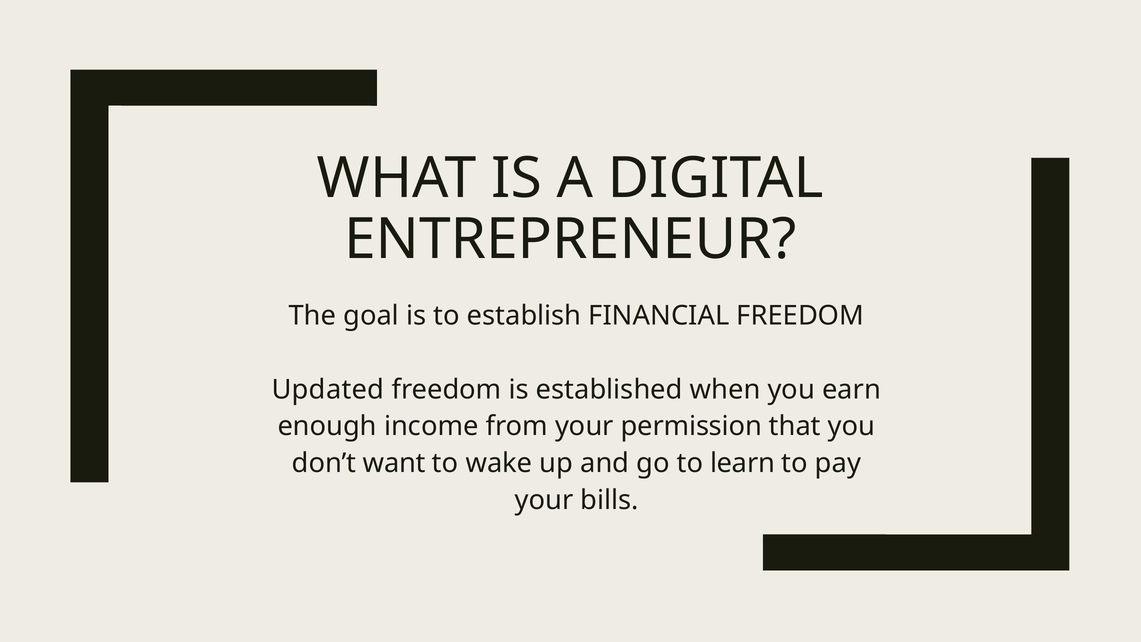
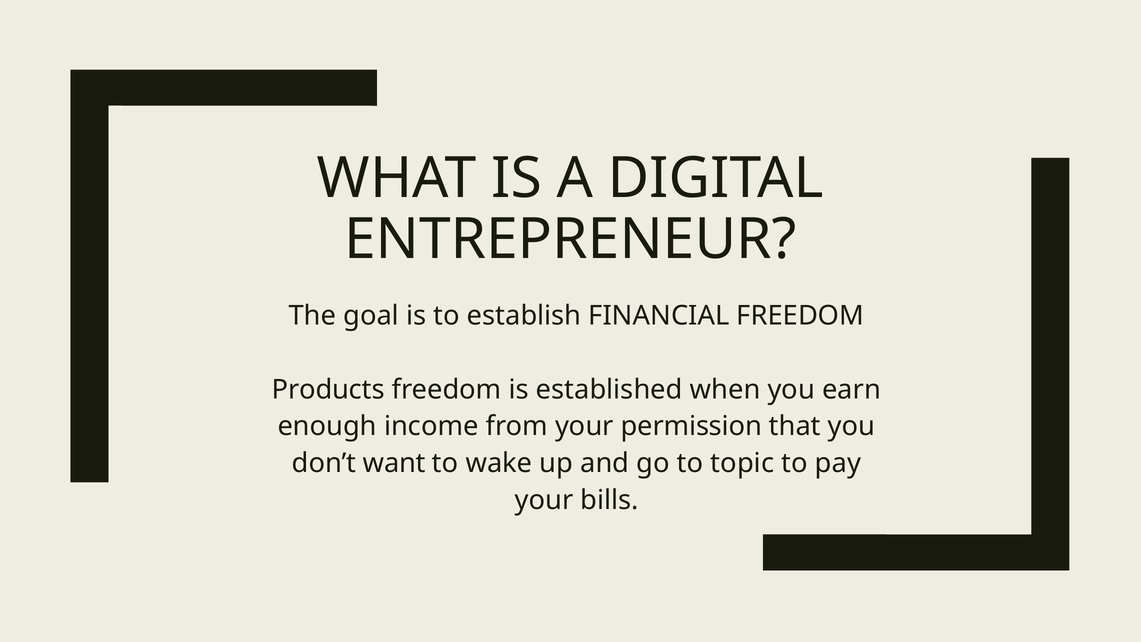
Updated: Updated -> Products (328, 390)
learn: learn -> topic (742, 463)
